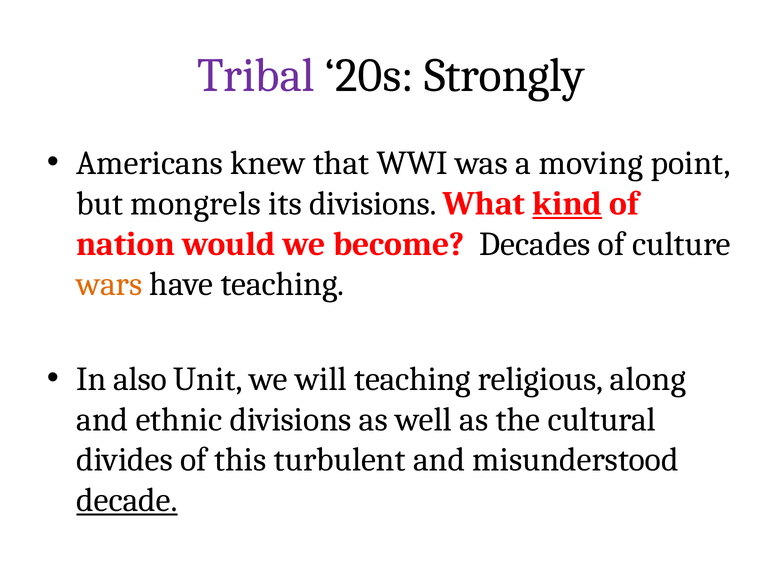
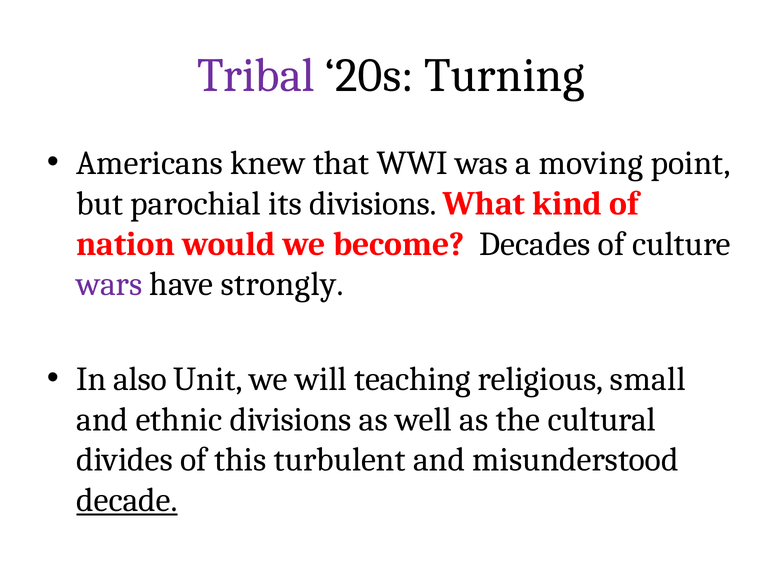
Strongly: Strongly -> Turning (504, 76)
mongrels: mongrels -> parochial (196, 204)
kind underline: present -> none (567, 204)
wars colour: orange -> purple (109, 285)
have teaching: teaching -> strongly (282, 285)
along: along -> small (648, 379)
